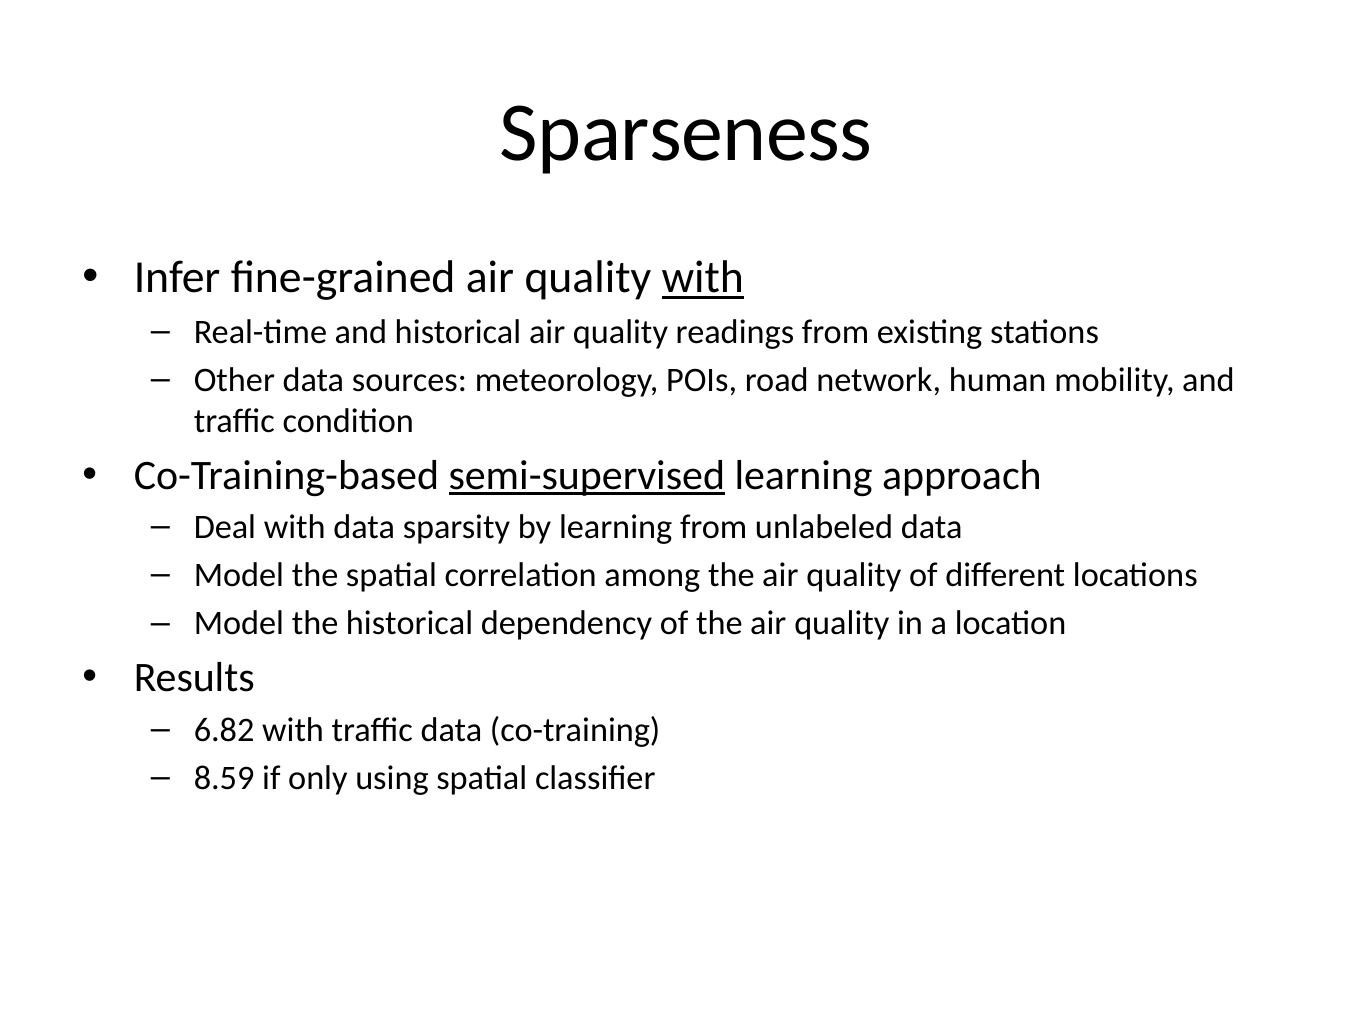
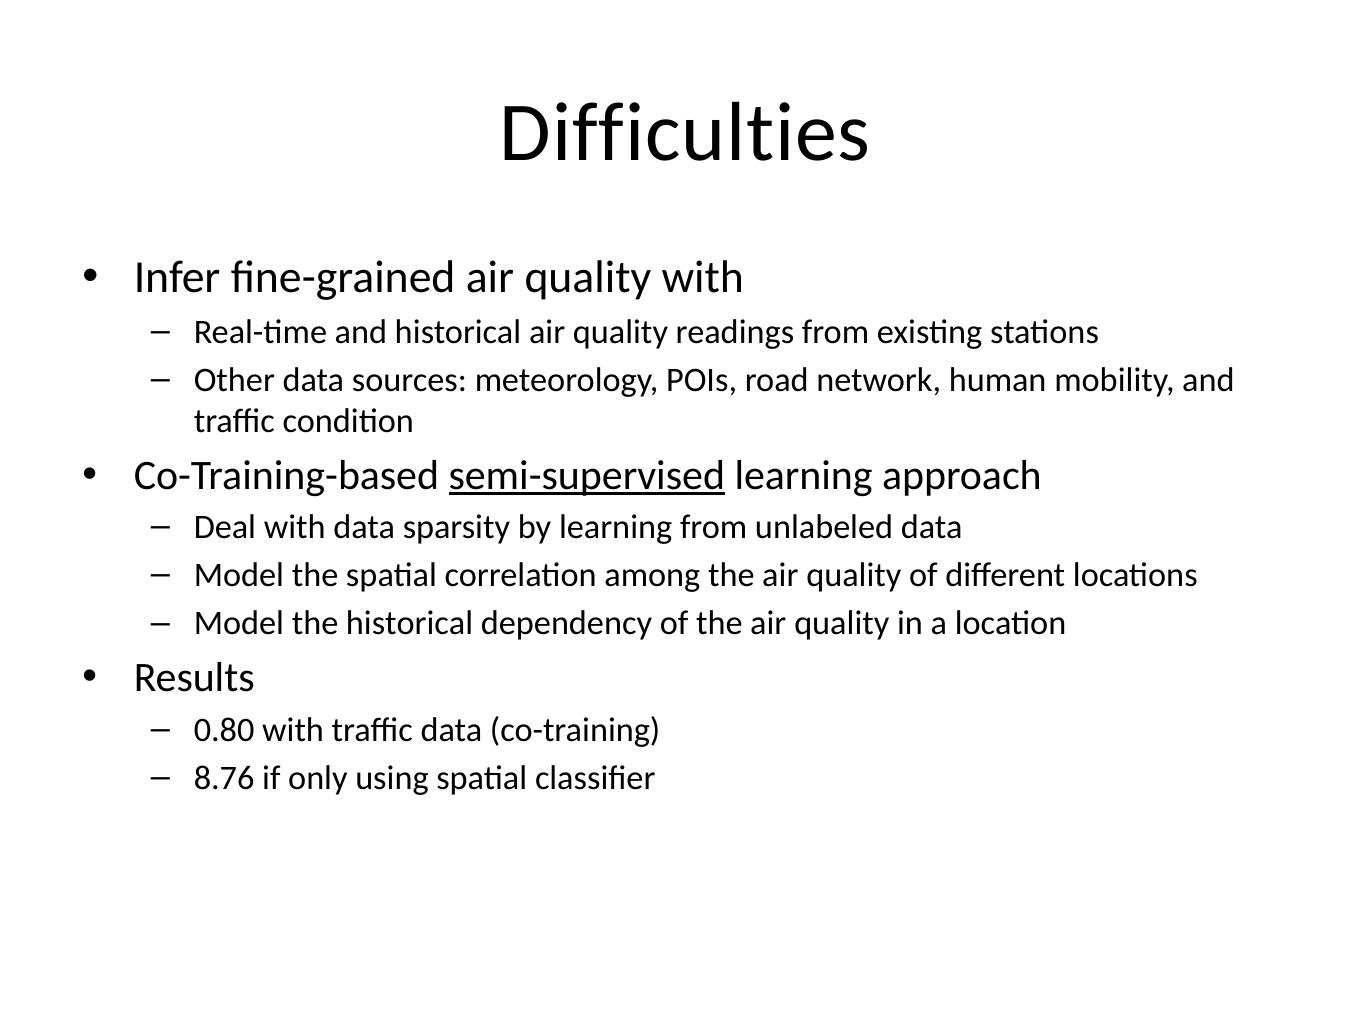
Sparseness: Sparseness -> Difficulties (685, 133)
with underline: present -> none (703, 278)
6.82: 6.82 -> 0.80 (224, 730)
8.59: 8.59 -> 8.76 (224, 778)
